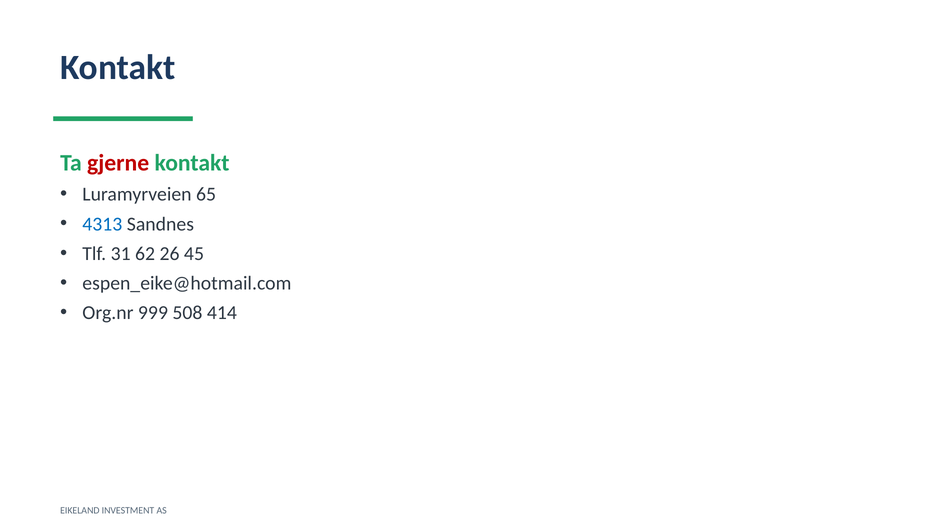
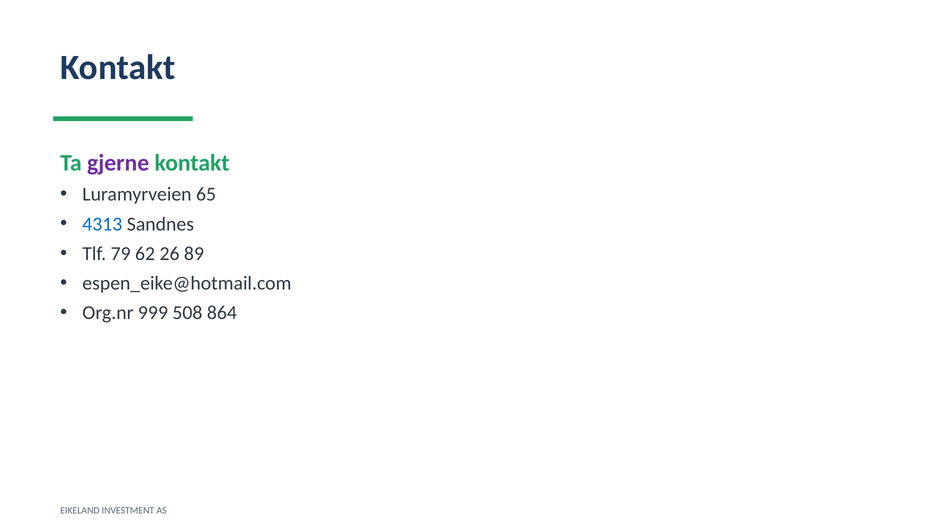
gjerne colour: red -> purple (118, 163)
31: 31 -> 79 (121, 254)
45: 45 -> 89 (194, 254)
414: 414 -> 864 (222, 313)
